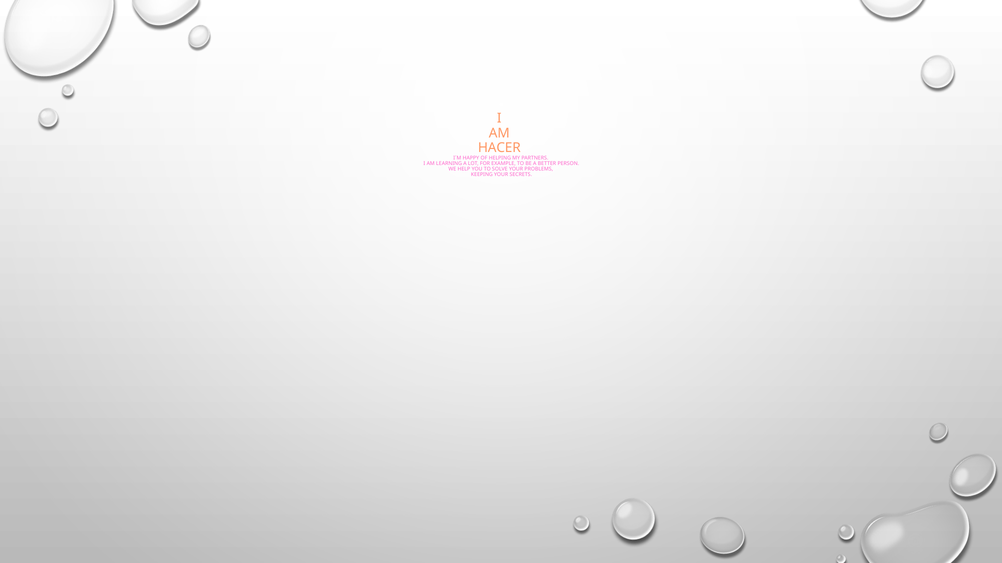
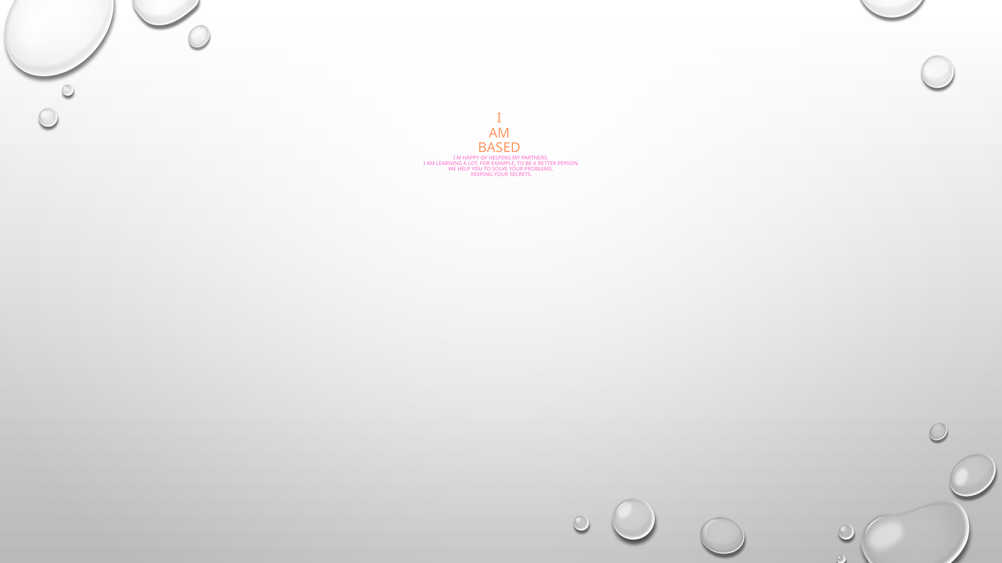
HACER: HACER -> BASED (499, 148)
